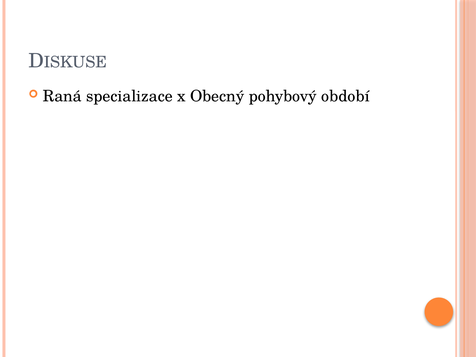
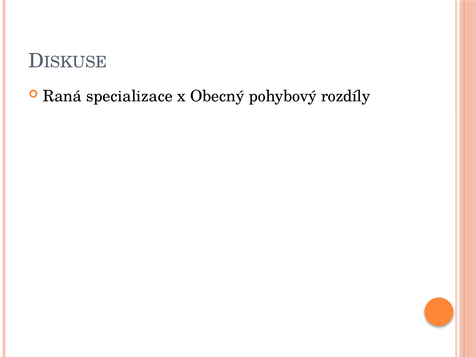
období: období -> rozdíly (346, 96)
